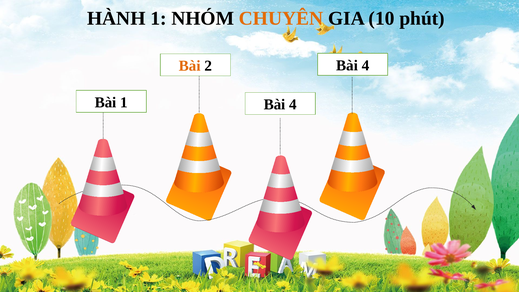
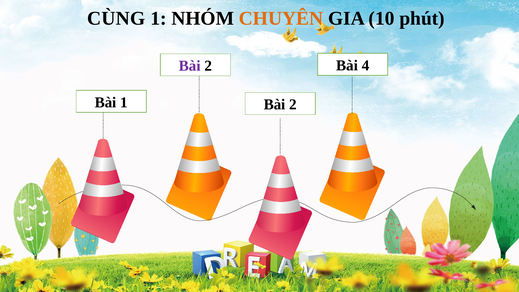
HÀNH: HÀNH -> CÙNG (116, 18)
Bài colour: orange -> purple (190, 66)
4: 4 -> 2 (293, 105)
